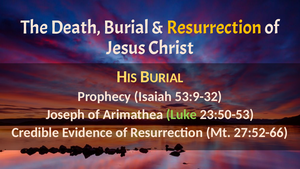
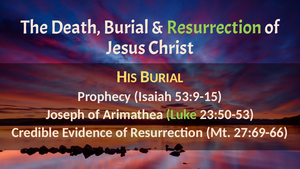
Resurrection colour: yellow -> light green (214, 27)
53:9-32: 53:9-32 -> 53:9-15 (198, 96)
27:52-66: 27:52-66 -> 27:69-66 (261, 132)
